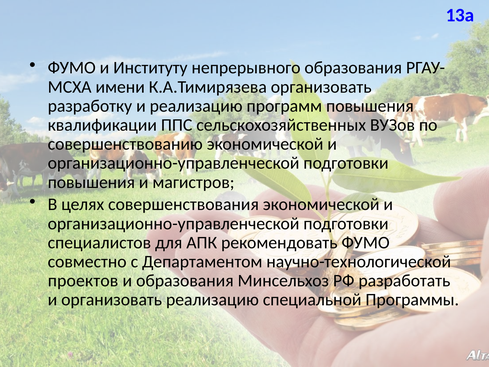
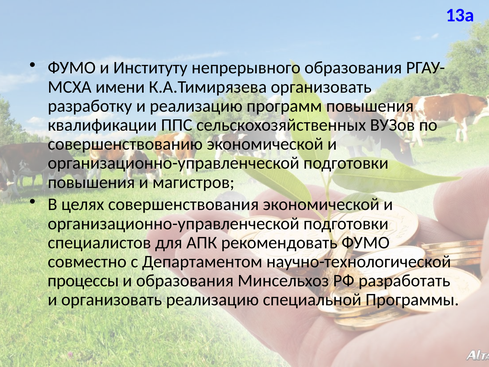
проектов: проектов -> процессы (83, 281)
